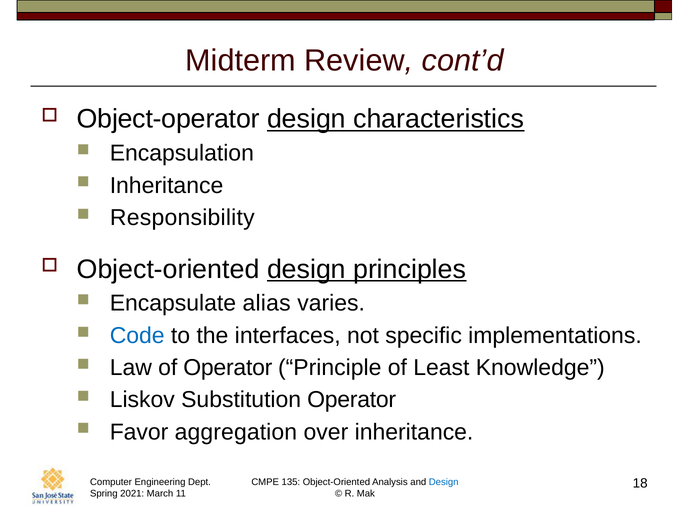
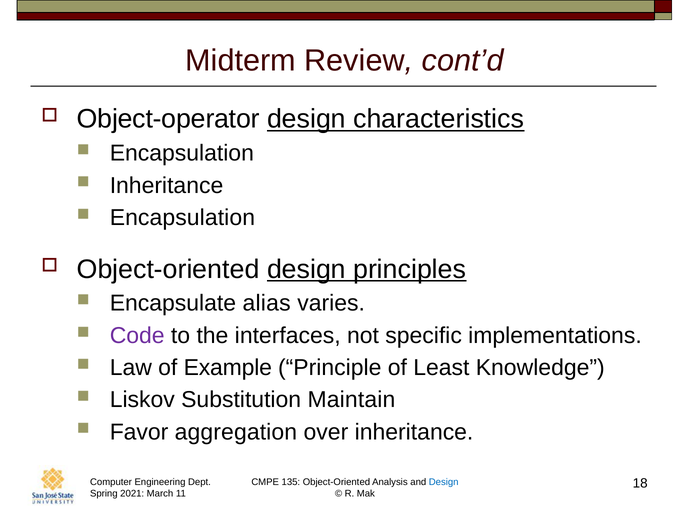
Responsibility: Responsibility -> Encapsulation (182, 217)
Code colour: blue -> purple (137, 335)
of Operator: Operator -> Example (228, 368)
Substitution Operator: Operator -> Maintain (351, 400)
